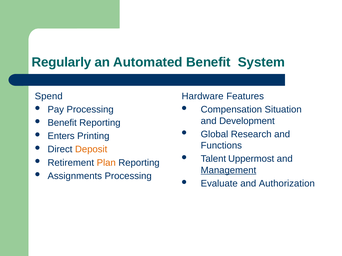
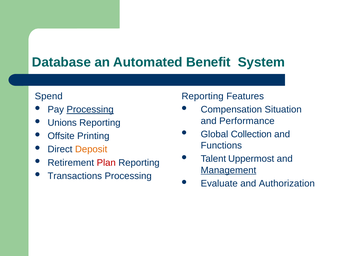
Regularly: Regularly -> Database (61, 62)
Hardware: Hardware -> Reporting (203, 96)
Processing underline: none -> present (90, 110)
Development: Development -> Performance (247, 121)
Benefit: Benefit -> Unions (62, 123)
Research: Research -> Collection (251, 134)
Enters: Enters -> Offsite (61, 136)
Plan colour: orange -> red (106, 163)
Assignments: Assignments -> Transactions (75, 176)
